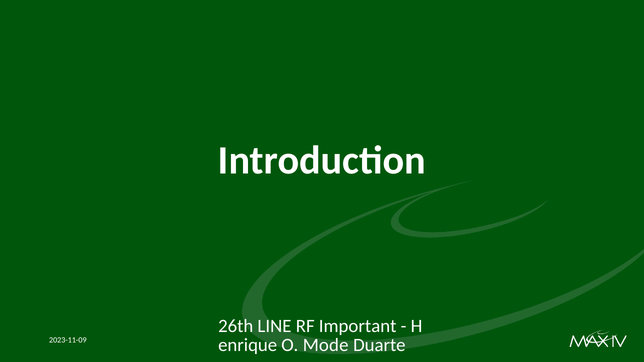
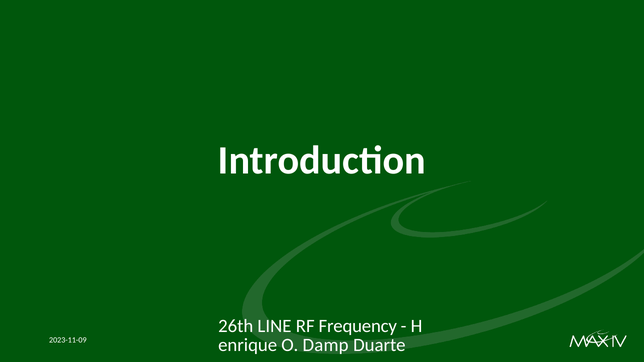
Important: Important -> Frequency (358, 326)
Mode: Mode -> Damp (326, 345)
